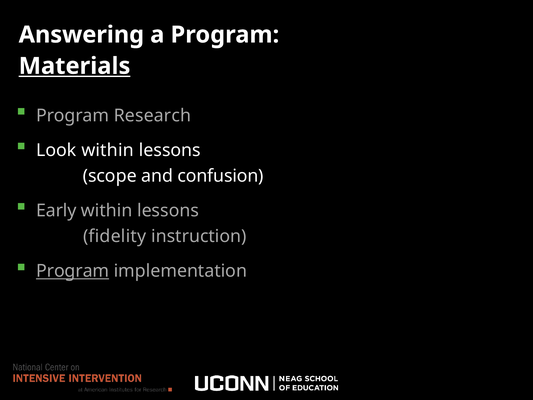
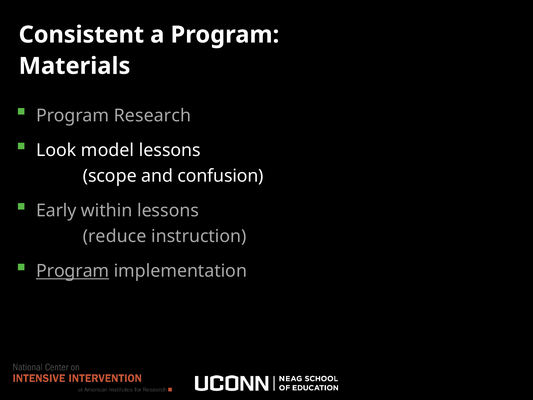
Answering: Answering -> Consistent (81, 35)
Materials underline: present -> none (75, 66)
Look within: within -> model (108, 150)
fidelity: fidelity -> reduce (115, 236)
